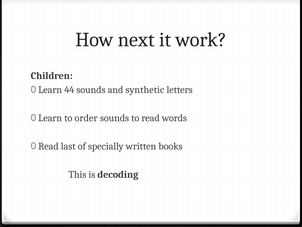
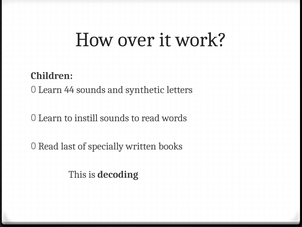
next: next -> over (136, 40)
order: order -> instill (86, 118)
